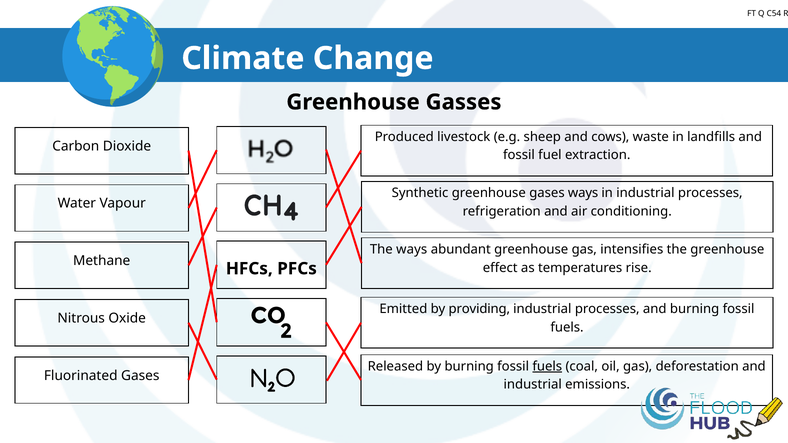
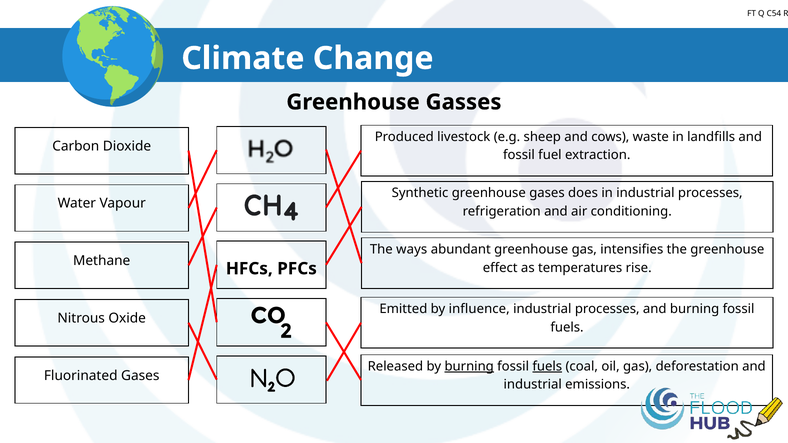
gases ways: ways -> does (583, 193)
providing: providing -> influence (479, 309)
burning underline: none -> present (469, 366)
